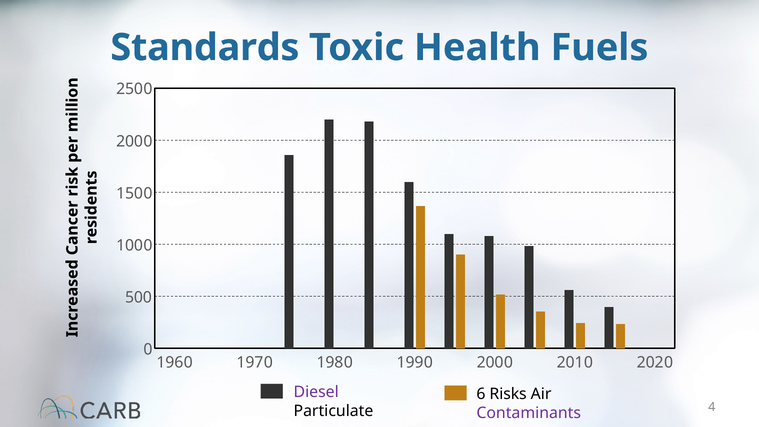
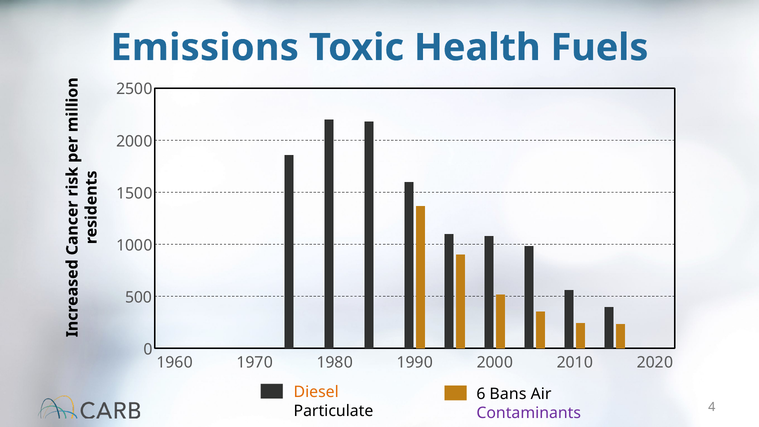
Standards: Standards -> Emissions (205, 48)
Diesel colour: purple -> orange (316, 392)
Risks: Risks -> Bans (508, 394)
